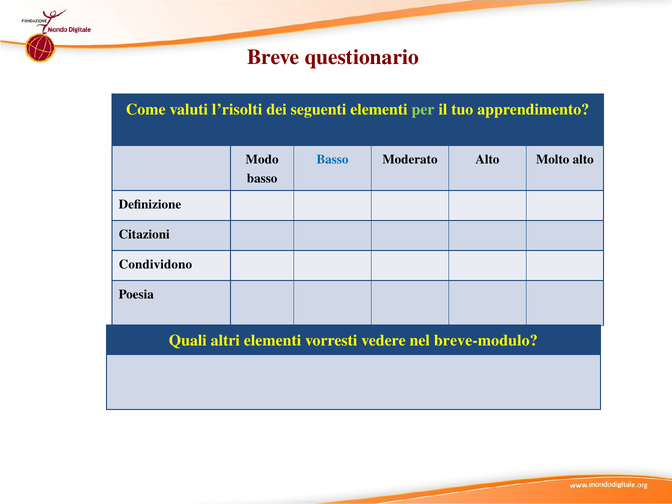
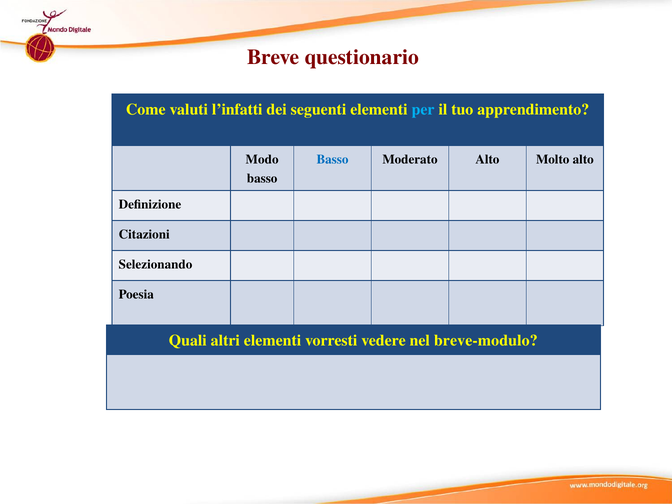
l’risolti: l’risolti -> l’infatti (237, 110)
per colour: light green -> light blue (423, 110)
Condividono: Condividono -> Selezionando (156, 264)
